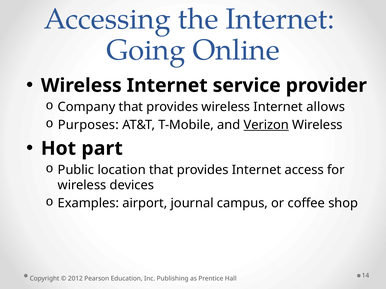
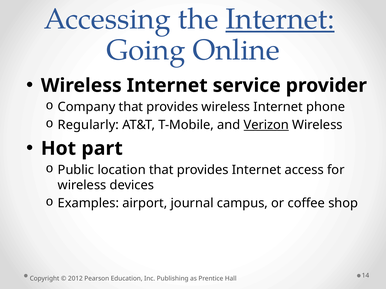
Internet underline: none -> present (280, 19)
allows: allows -> phone (326, 107)
Purposes: Purposes -> Regularly (88, 125)
